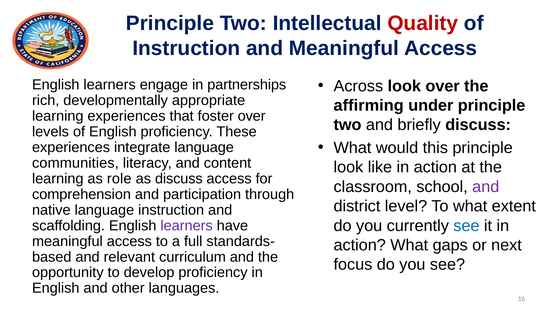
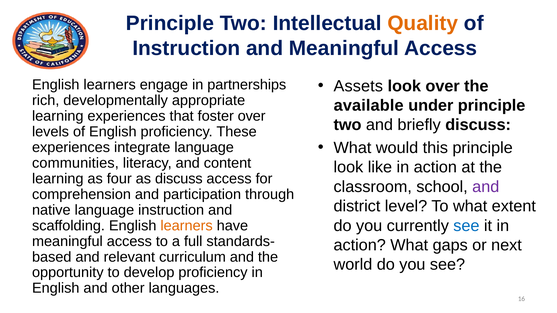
Quality colour: red -> orange (423, 23)
Across: Across -> Assets (358, 86)
affirming: affirming -> available (369, 106)
role: role -> four (119, 179)
learners colour: purple -> orange (187, 226)
focus: focus -> world (353, 265)
